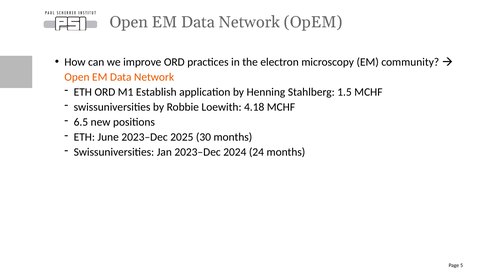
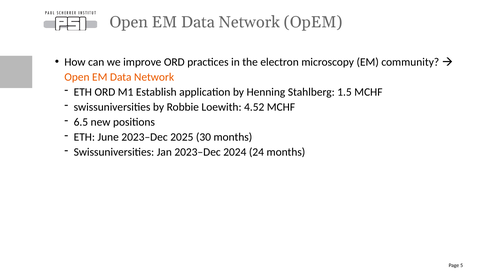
4.18: 4.18 -> 4.52 (254, 107)
